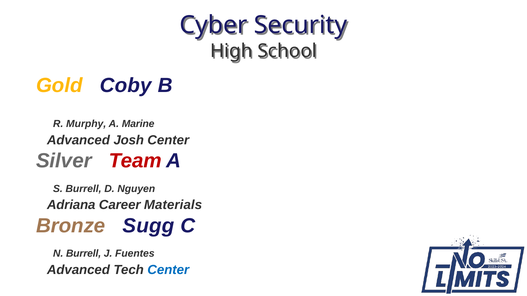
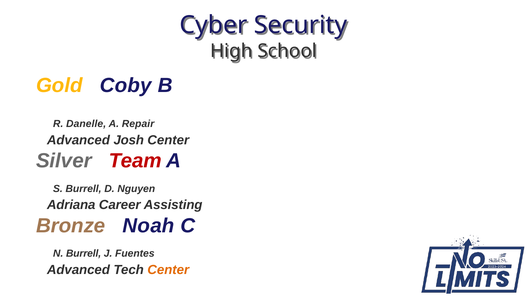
Murphy: Murphy -> Danelle (86, 124)
Marine: Marine -> Repair (138, 124)
Materials: Materials -> Assisting (173, 205)
Sugg: Sugg -> Noah (149, 226)
Center colour: blue -> orange (168, 270)
